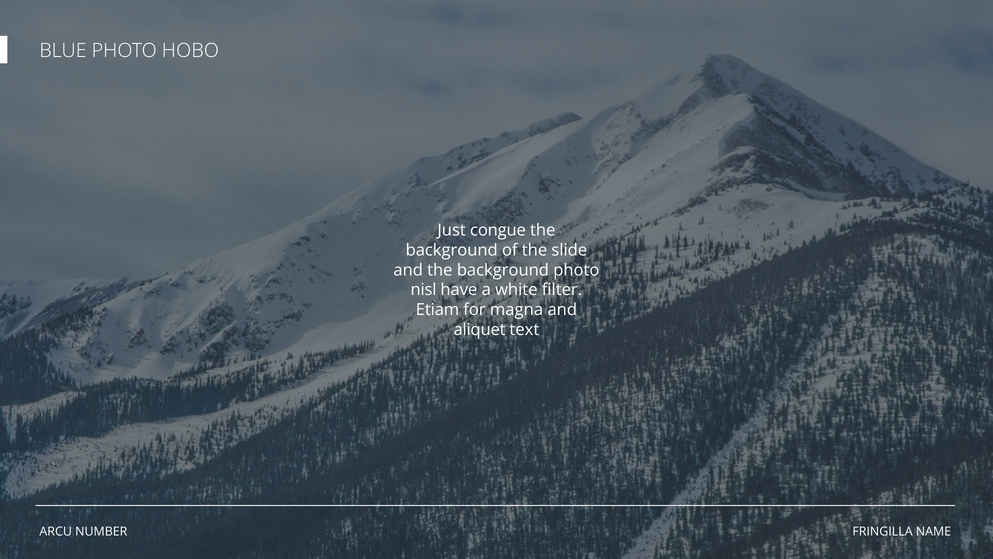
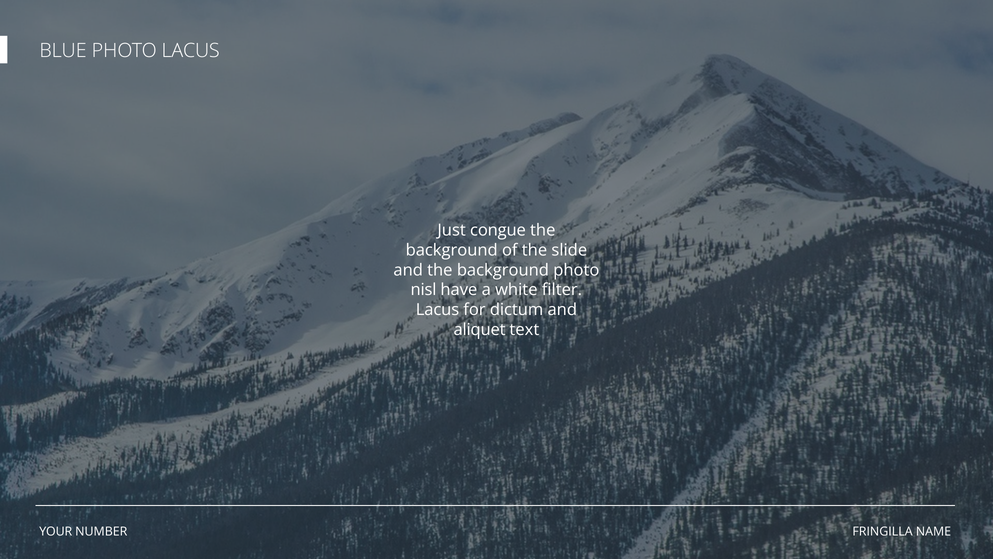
PHOTO HOBO: HOBO -> LACUS (191, 51)
Etiam: Etiam -> Lacus (438, 310)
magna: magna -> dictum (517, 310)
ARCU: ARCU -> YOUR (56, 531)
